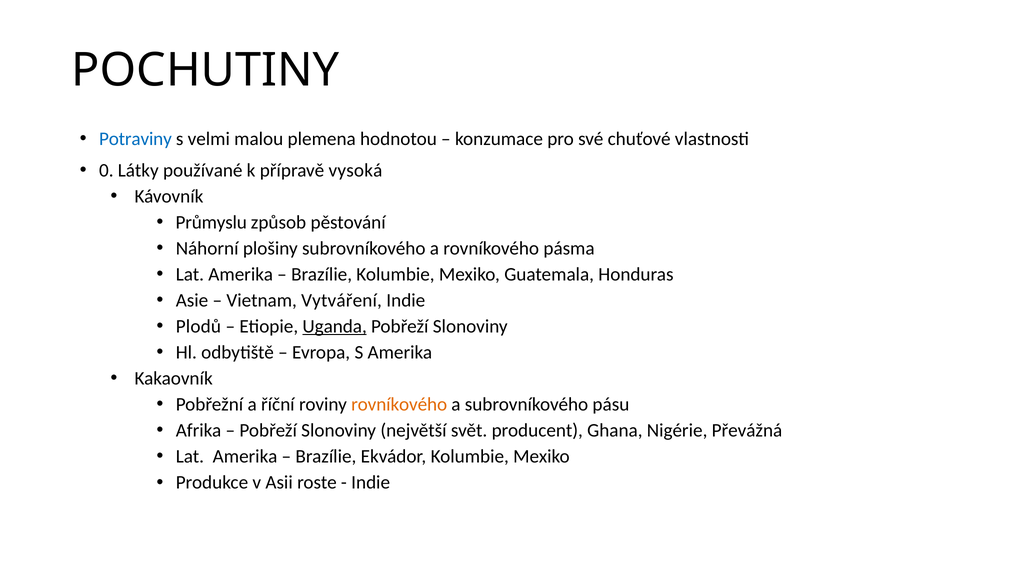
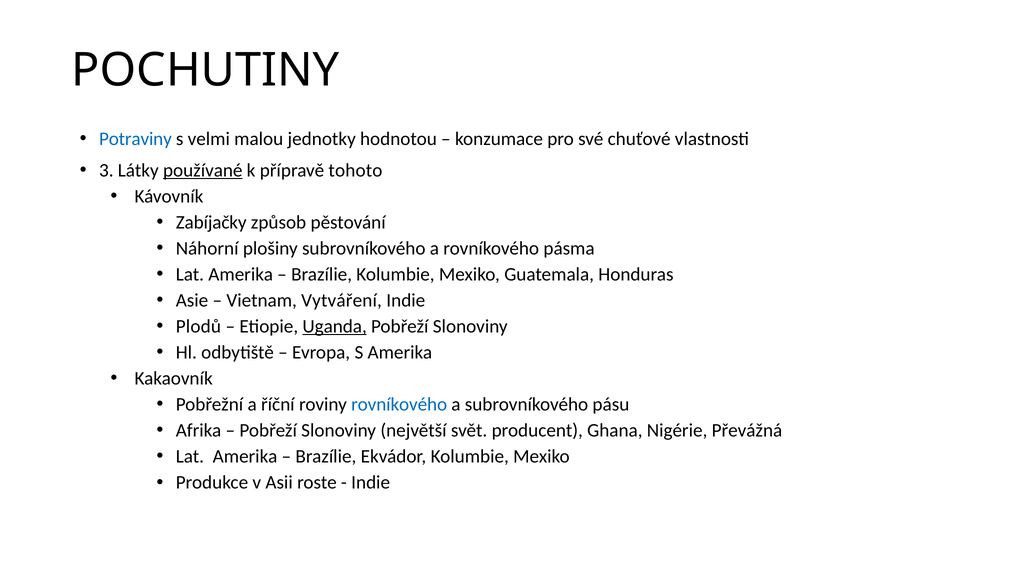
plemena: plemena -> jednotky (322, 139)
0: 0 -> 3 (106, 170)
používané underline: none -> present (203, 170)
vysoká: vysoká -> tohoto (355, 170)
Průmyslu: Průmyslu -> Zabíjačky (211, 222)
rovníkového colour: orange -> blue (399, 405)
